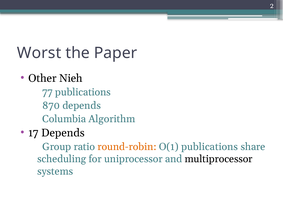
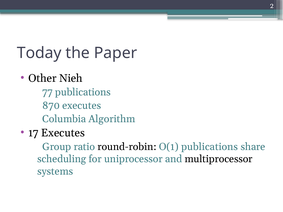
Worst: Worst -> Today (39, 53)
870 depends: depends -> executes (82, 106)
17 Depends: Depends -> Executes (63, 133)
round-robin colour: orange -> black (127, 147)
